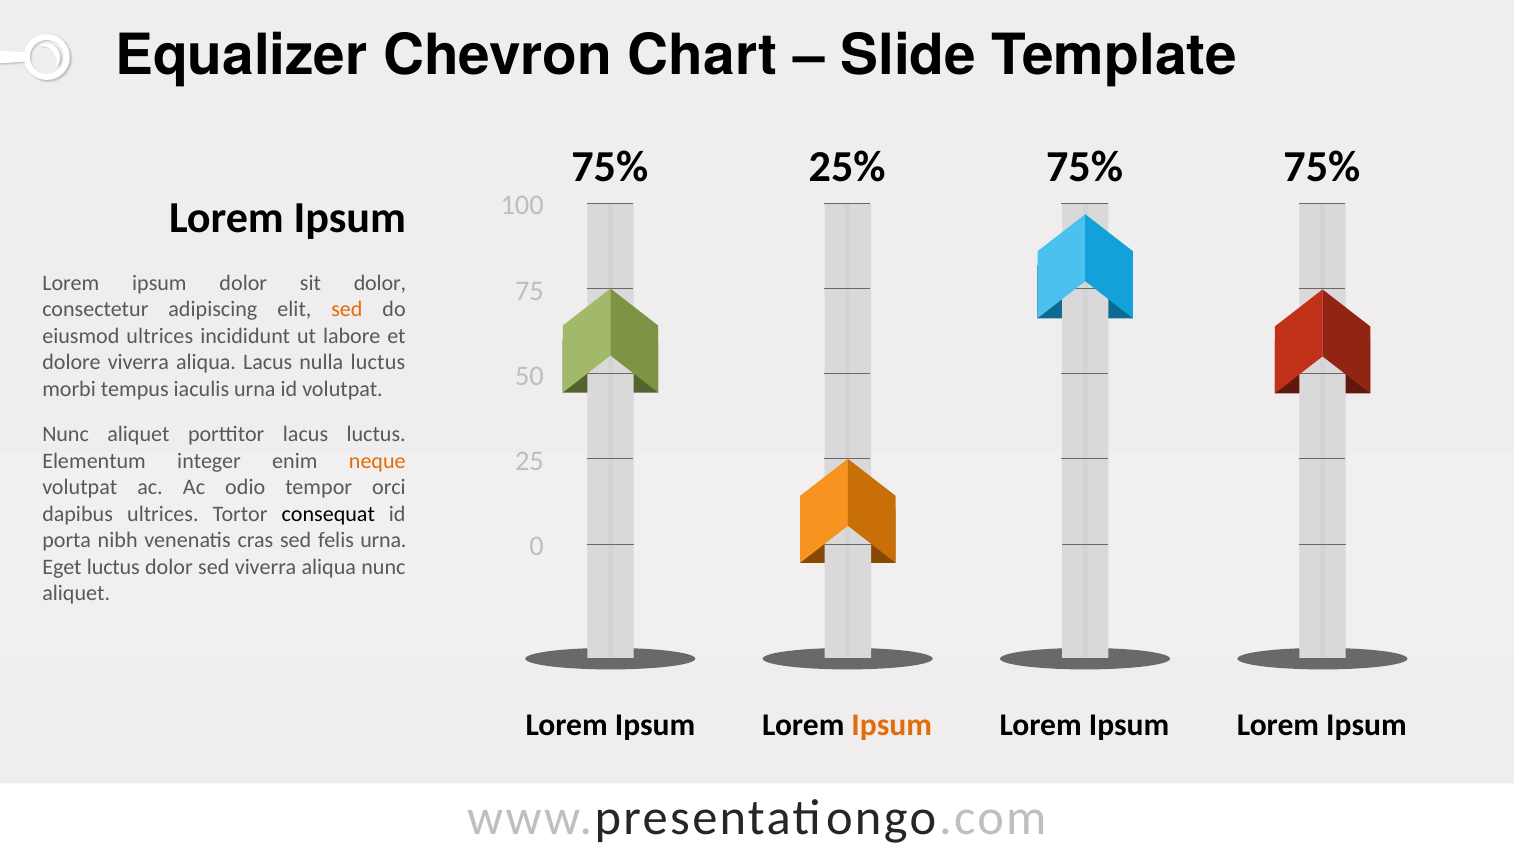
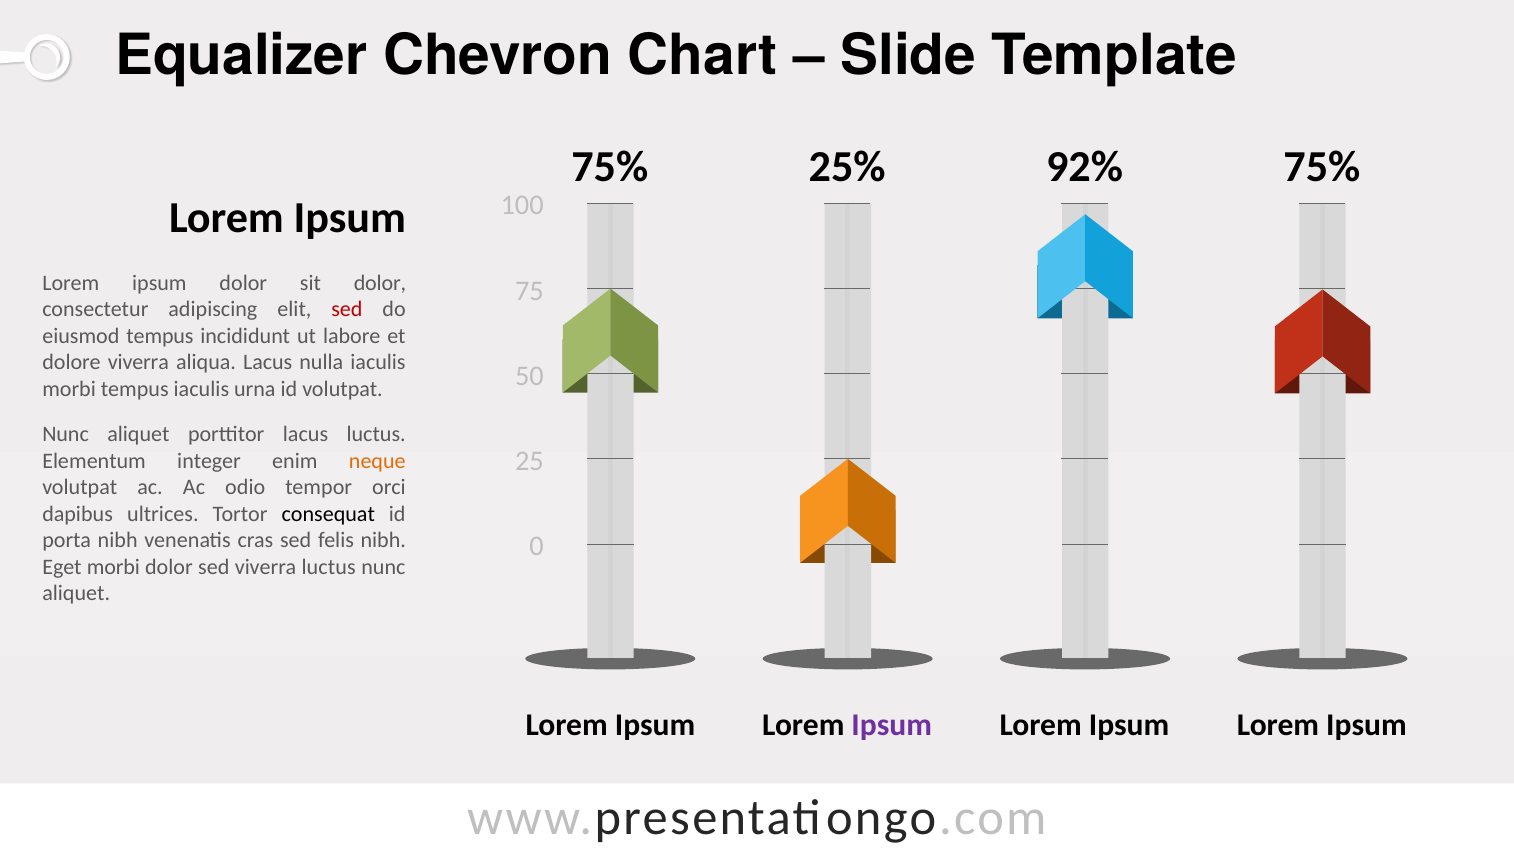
25% 75%: 75% -> 92% (1085, 166)
sed colour: orange -> red (347, 309)
eiusmod ultrices: ultrices -> tempus (160, 336)
nulla luctus: luctus -> iaculis (378, 362)
felis urna: urna -> nibh (383, 540)
Eget luctus: luctus -> morbi (113, 567)
sed viverra aliqua: aliqua -> luctus (329, 567)
Ipsum colour: orange -> purple (892, 724)
